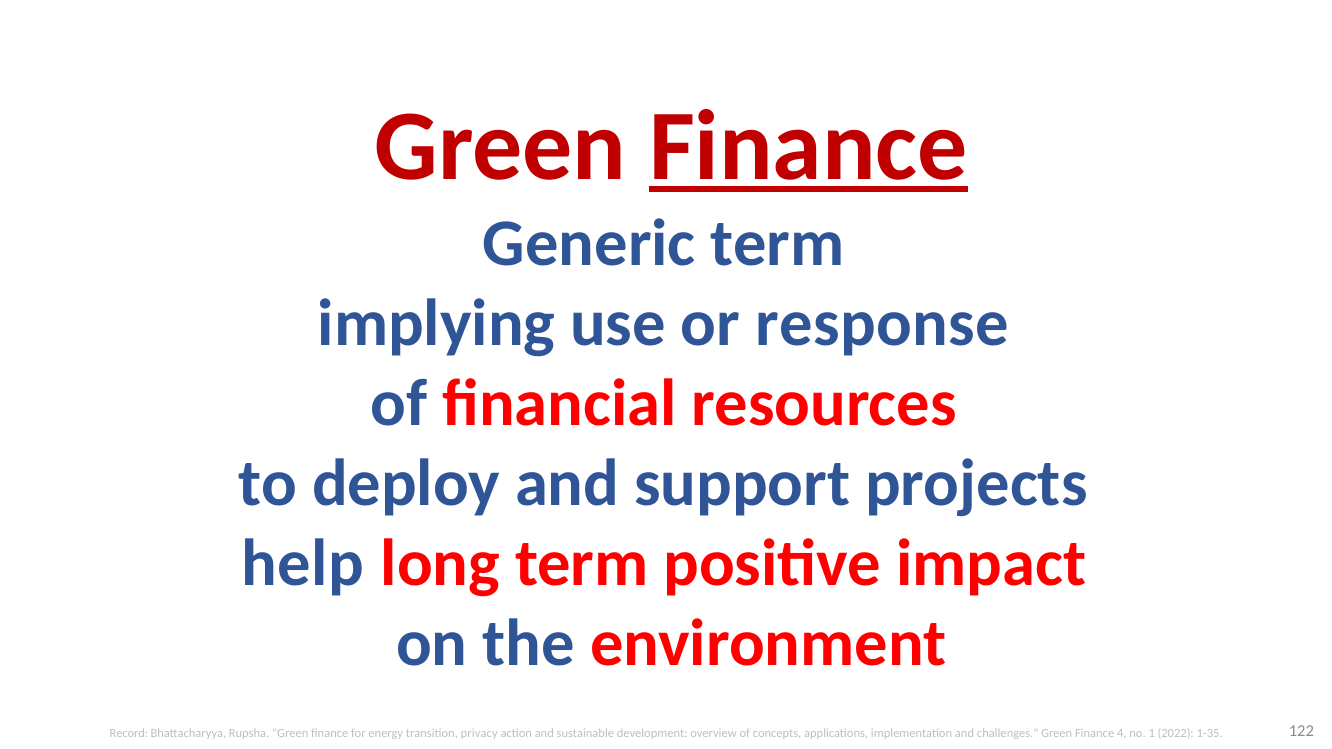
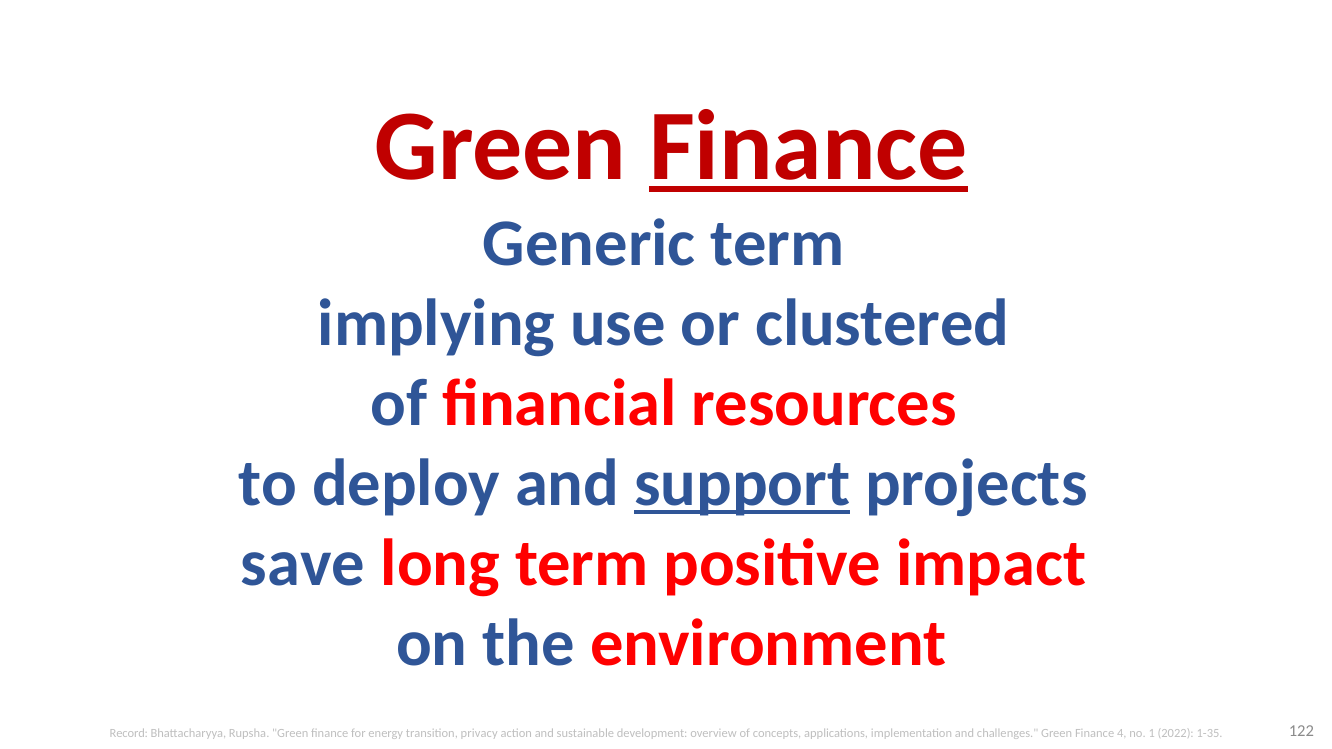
response: response -> clustered (882, 324)
support underline: none -> present (742, 483)
help: help -> save (303, 563)
